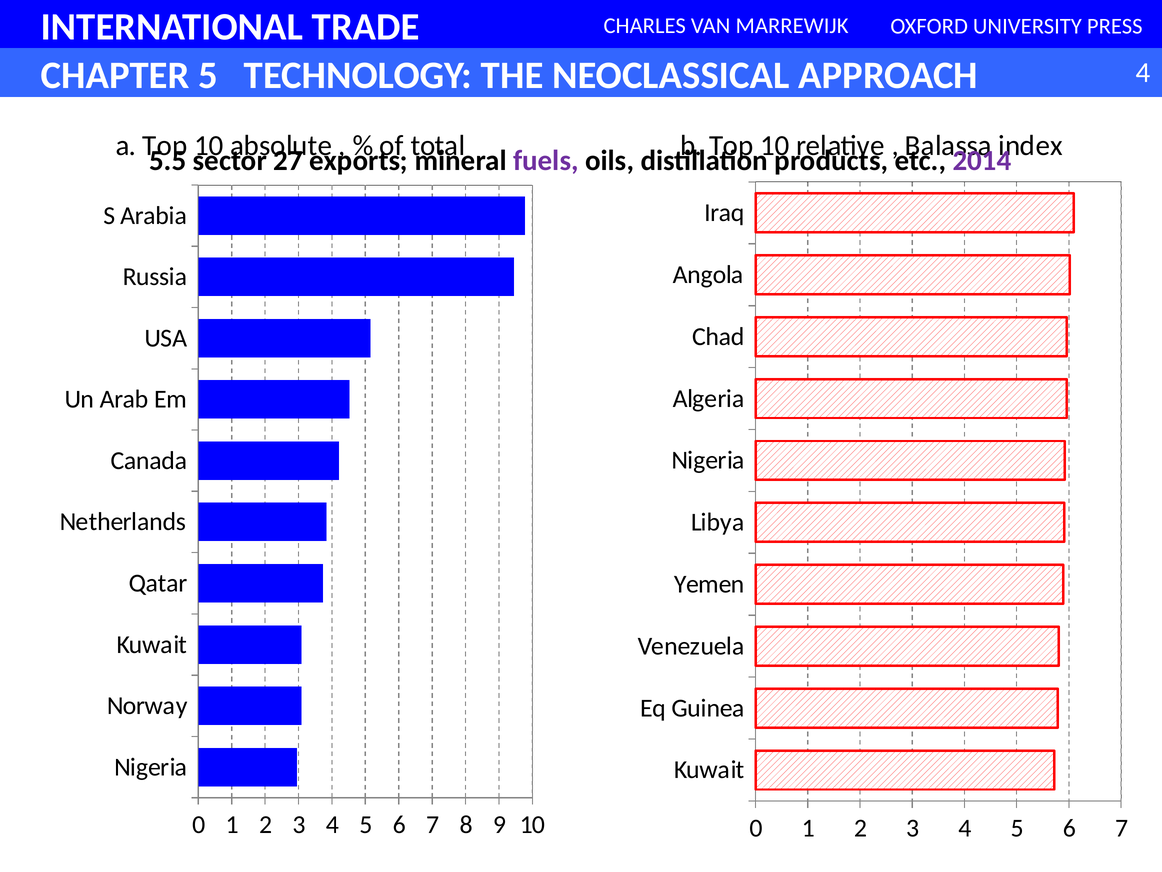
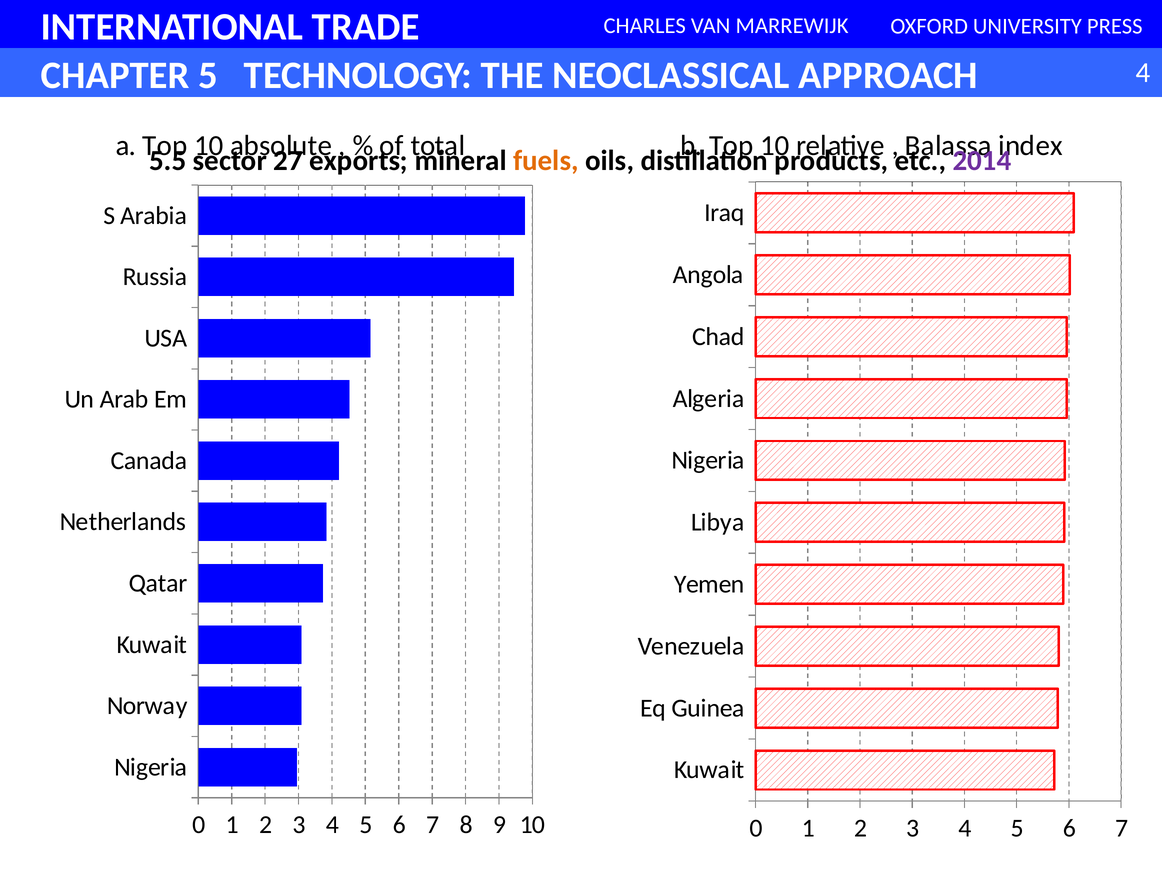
fuels colour: purple -> orange (546, 161)
